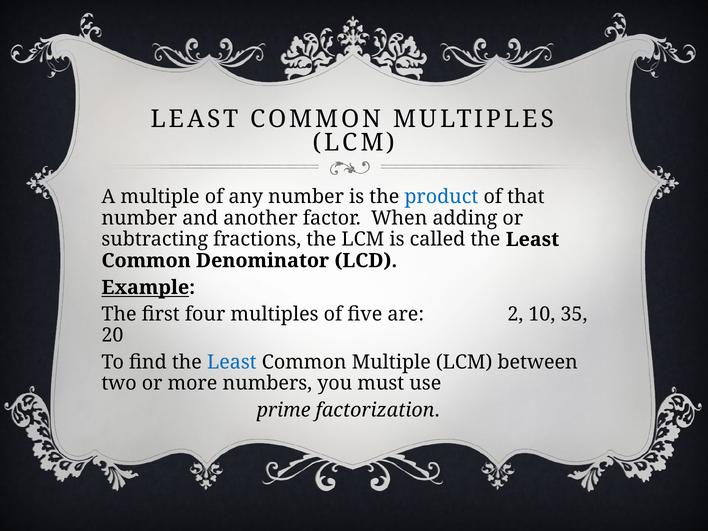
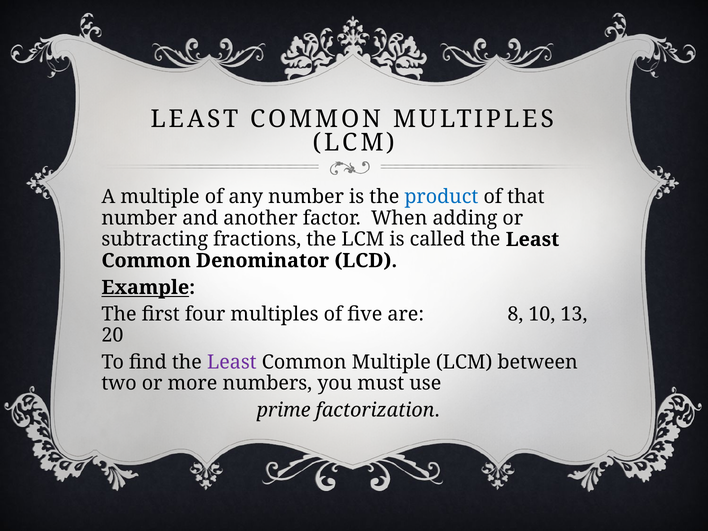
2: 2 -> 8 (515, 314)
35: 35 -> 13 (574, 314)
Least colour: blue -> purple (232, 362)
